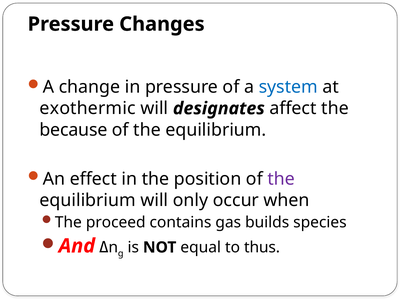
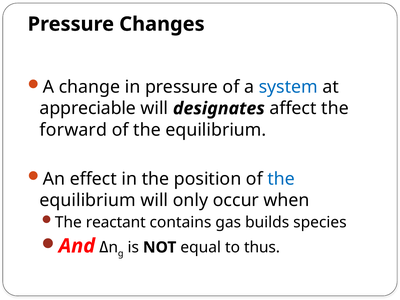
exothermic: exothermic -> appreciable (88, 108)
because: because -> forward (73, 130)
the colour: purple -> blue (281, 179)
proceed: proceed -> reactant (116, 222)
